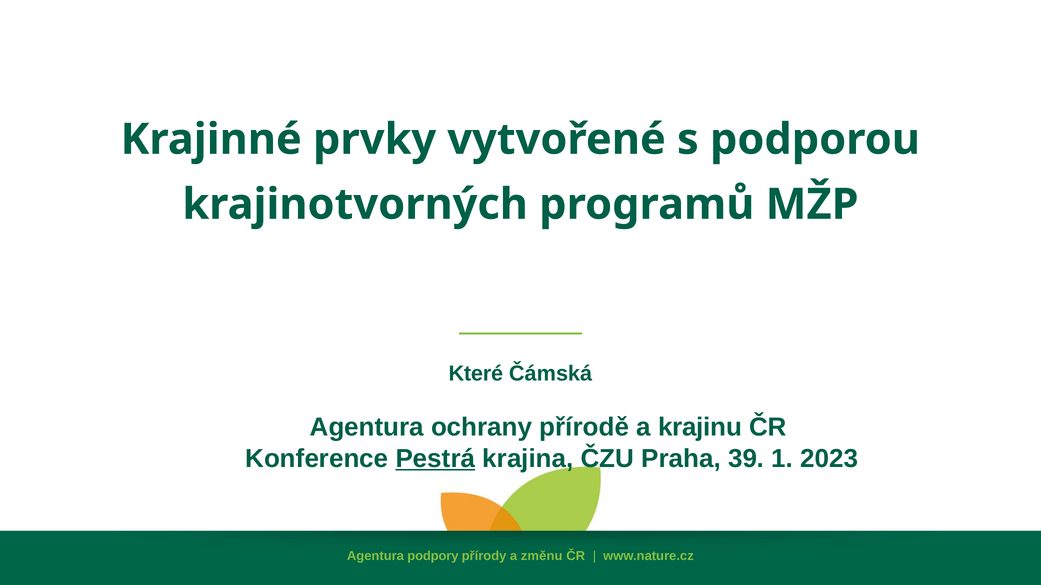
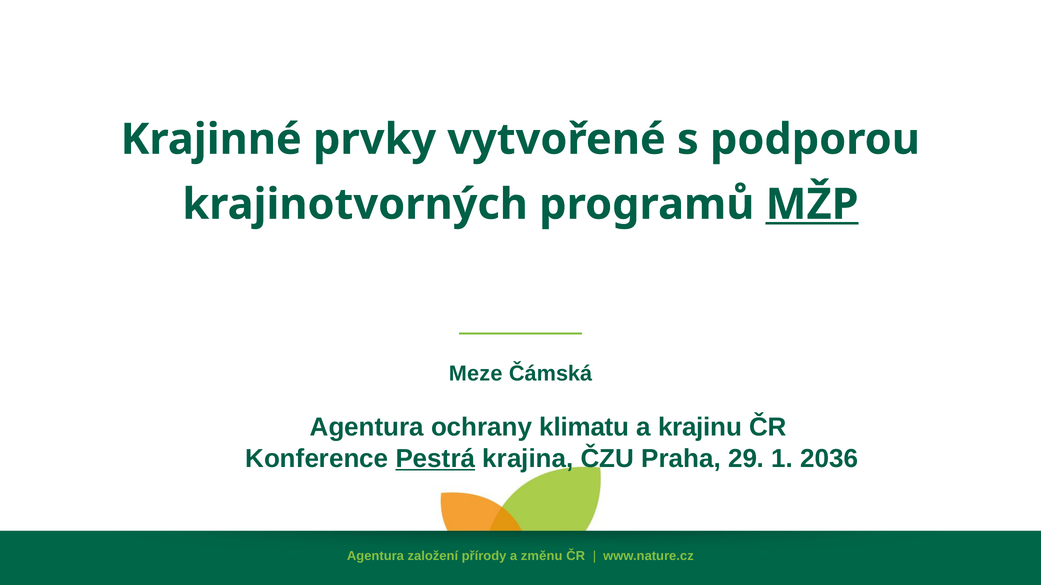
MŽP underline: none -> present (812, 205)
Které: Které -> Meze (476, 374)
přírodě: přírodě -> klimatu (584, 428)
39: 39 -> 29 (746, 459)
2023: 2023 -> 2036 (829, 459)
podpory: podpory -> založení (433, 557)
